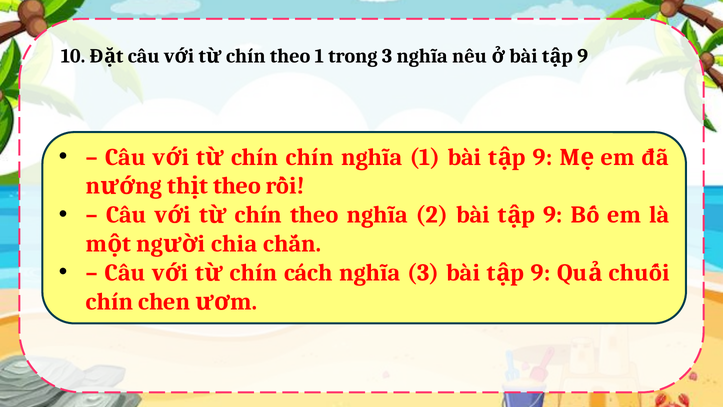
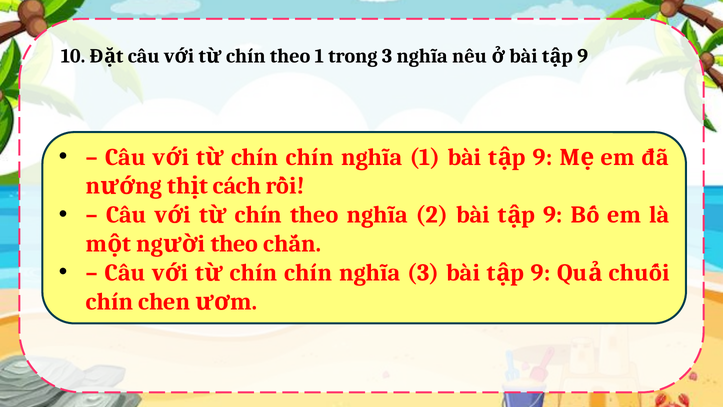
theo: theo -> cách (237, 186)
chia: chia -> theo (234, 244)
cách: cách -> chín (308, 273)
